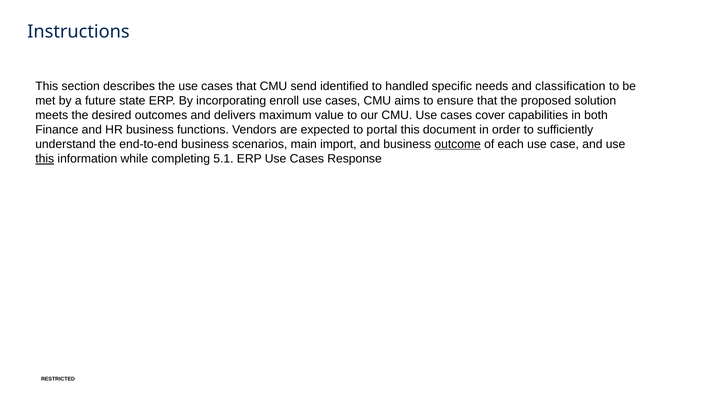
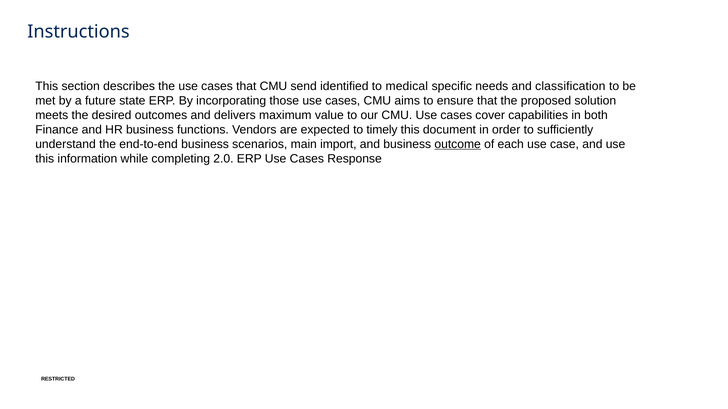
handled: handled -> medical (407, 86)
enroll: enroll -> those (284, 101)
portal: portal -> timely (382, 130)
this underline: present -> none (45, 159)
5.1: 5.1 -> 2.0 (223, 159)
